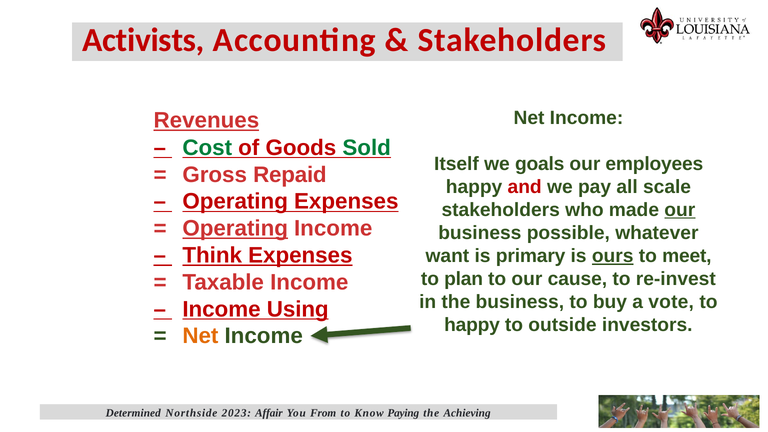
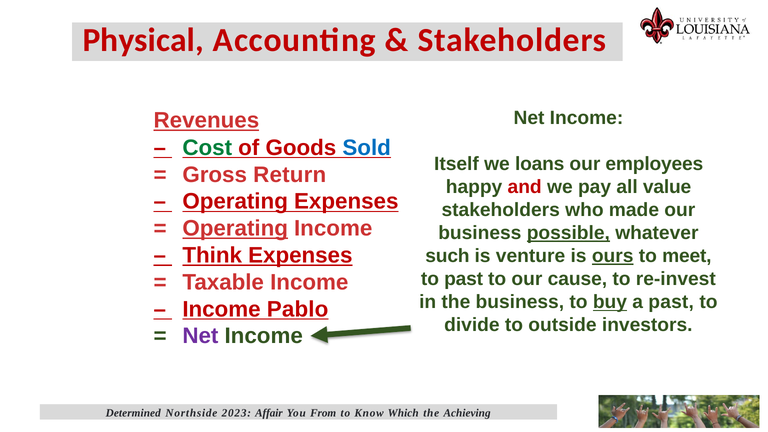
Activists: Activists -> Physical (143, 40)
Sold colour: green -> blue (367, 148)
goals: goals -> loans (540, 164)
Repaid: Repaid -> Return (290, 175)
scale: scale -> value (667, 187)
our underline: present -> none (680, 210)
possible underline: none -> present (568, 233)
want: want -> such (447, 256)
primary: primary -> venture (531, 256)
to plan: plan -> past (464, 279)
buy underline: none -> present (610, 302)
a vote: vote -> past (671, 302)
Using: Using -> Pablo (298, 309)
happy: happy -> divide (472, 325)
Net colour: orange -> purple (200, 336)
Paying: Paying -> Which (403, 413)
